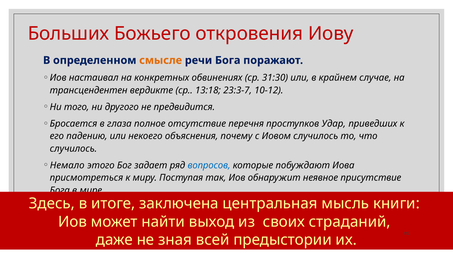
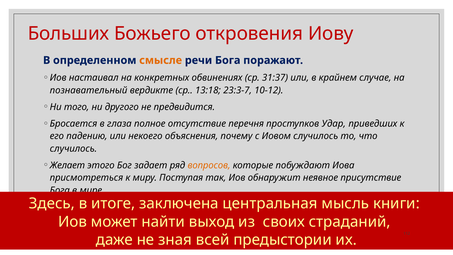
31:30: 31:30 -> 31:37 (275, 78)
трансцендентен: трансцендентен -> познавательный (89, 90)
Немало: Немало -> Желает (67, 165)
вопросов colour: blue -> orange (209, 165)
